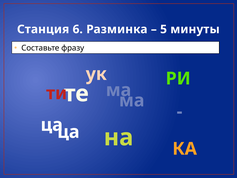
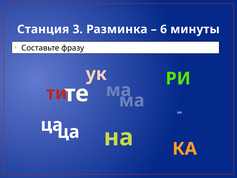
6: 6 -> 3 (78, 29)
5: 5 -> 6 (164, 29)
